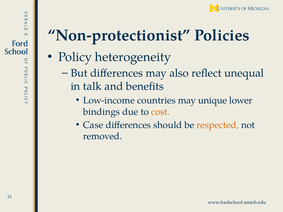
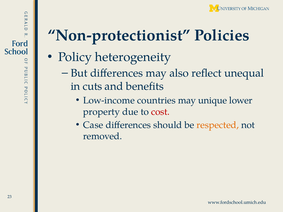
talk: talk -> cuts (92, 86)
bindings: bindings -> property (101, 112)
cost colour: orange -> red (160, 112)
